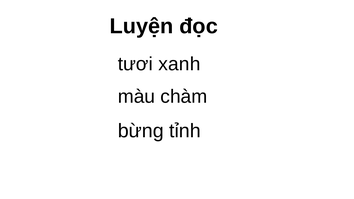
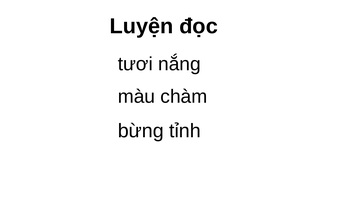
xanh: xanh -> nắng (179, 64)
